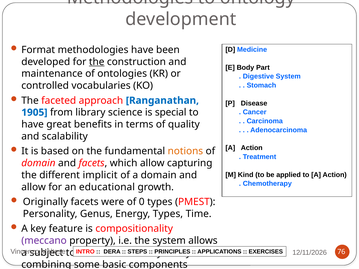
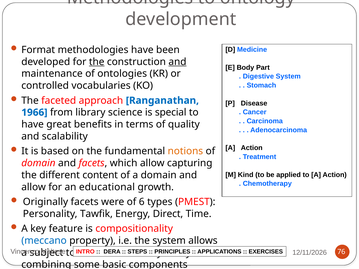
and underline: none -> present (177, 62)
1905: 1905 -> 1966 (34, 113)
implicit: implicit -> content (100, 175)
0: 0 -> 6 (142, 202)
Genus: Genus -> Tawfik (96, 214)
Energy Types: Types -> Direct (168, 214)
meccano colour: purple -> blue (44, 241)
